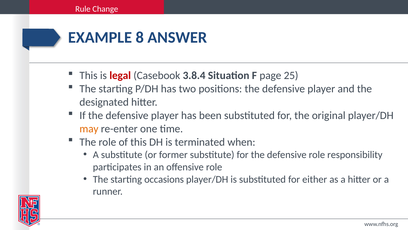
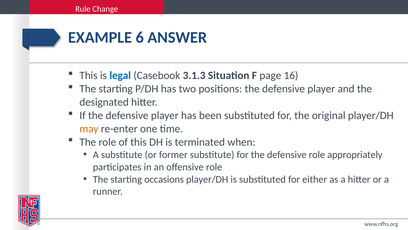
8: 8 -> 6 (140, 37)
legal colour: red -> blue (120, 75)
3.8.4: 3.8.4 -> 3.1.3 (194, 75)
25: 25 -> 16 (291, 75)
responsibility: responsibility -> appropriately (355, 154)
